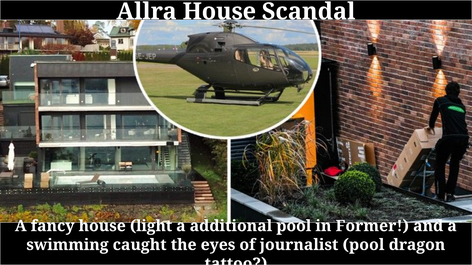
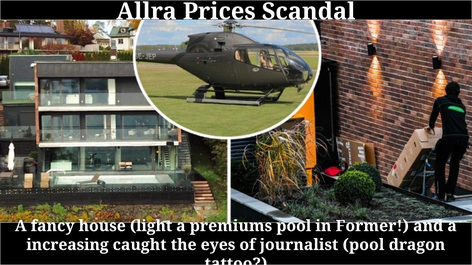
Allra House: House -> Prices (219, 12)
additional: additional -> premiums (231, 226)
swimming: swimming -> increasing (67, 245)
